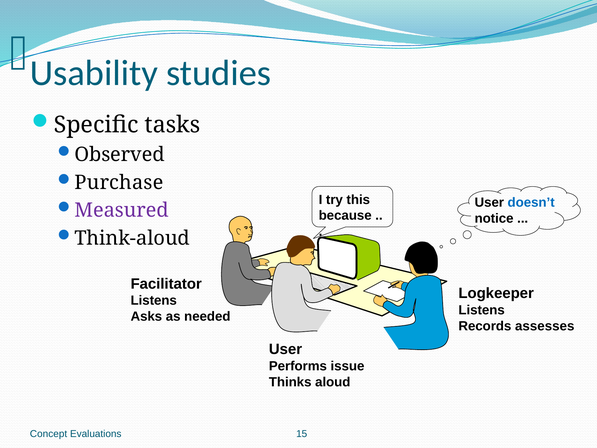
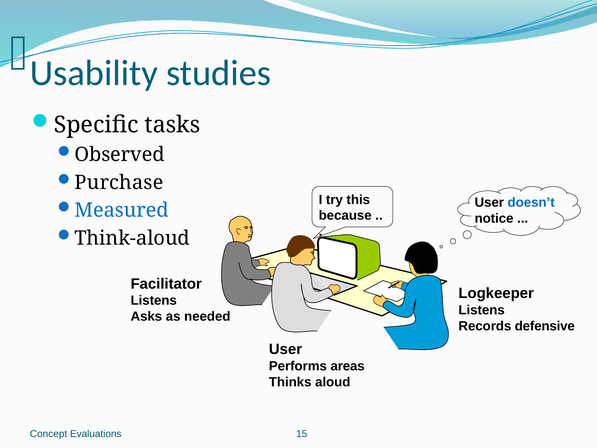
Measured colour: purple -> blue (122, 210)
assesses: assesses -> defensive (545, 326)
issue: issue -> areas (348, 366)
